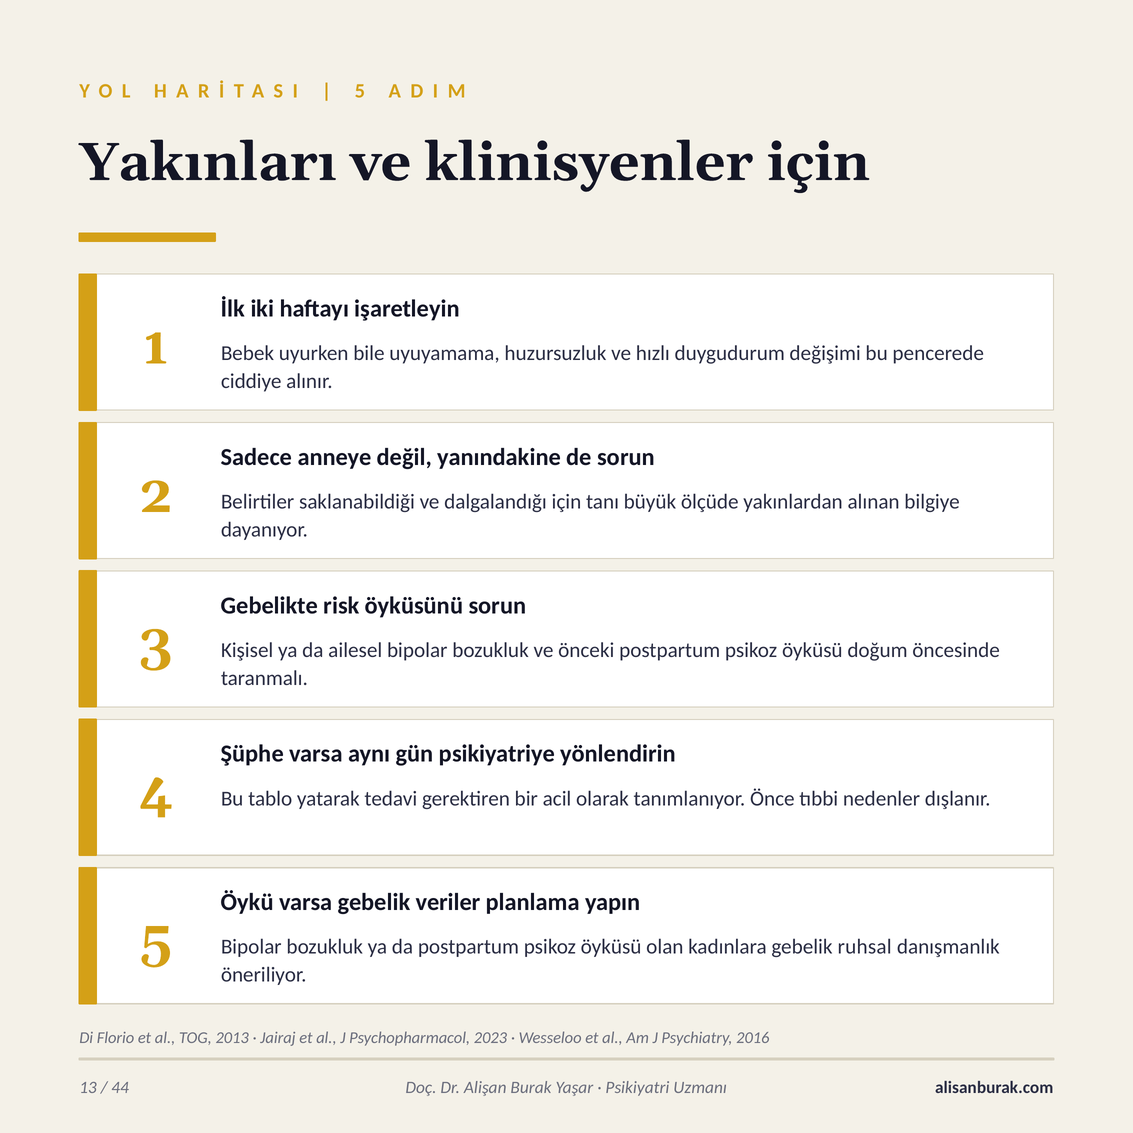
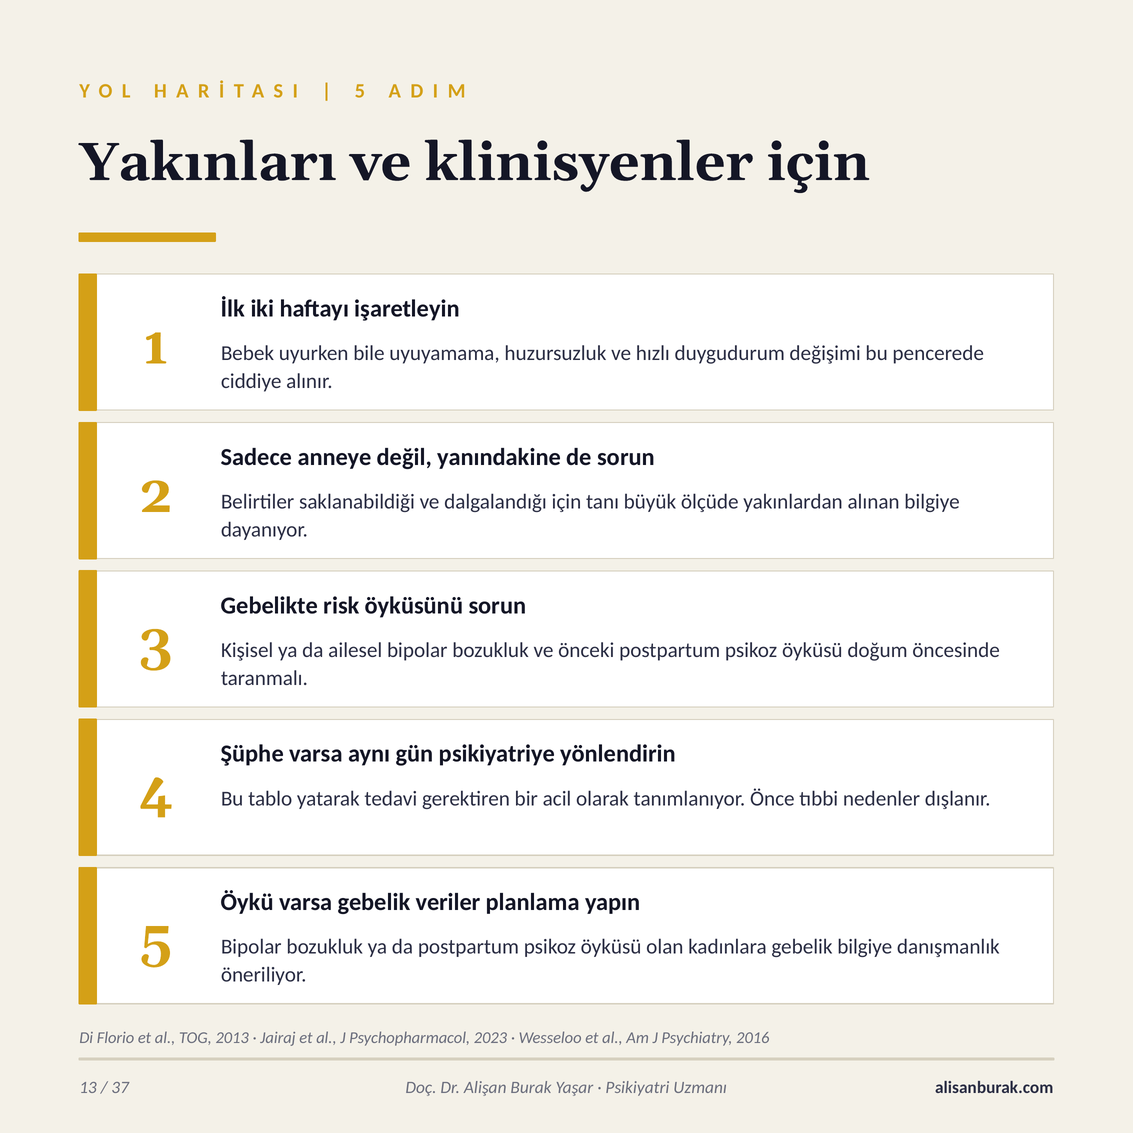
gebelik ruhsal: ruhsal -> bilgiye (865, 947)
44: 44 -> 37 (120, 1088)
